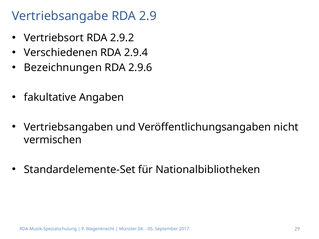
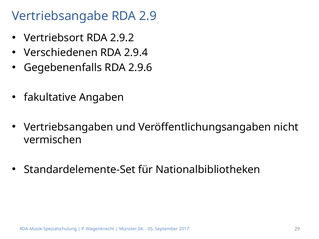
Bezeichnungen: Bezeichnungen -> Gegebenenfalls (63, 68)
